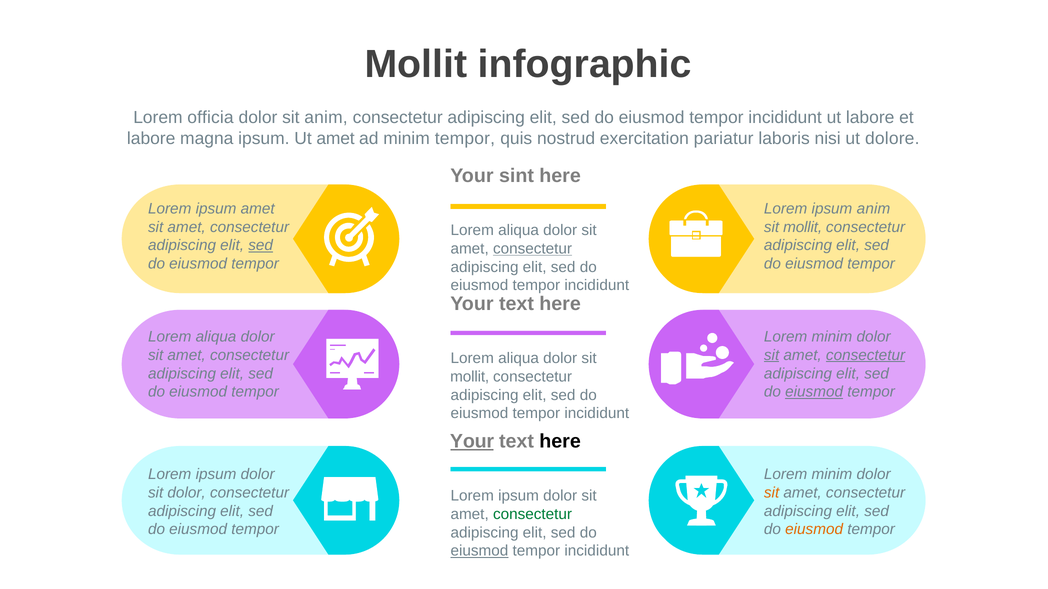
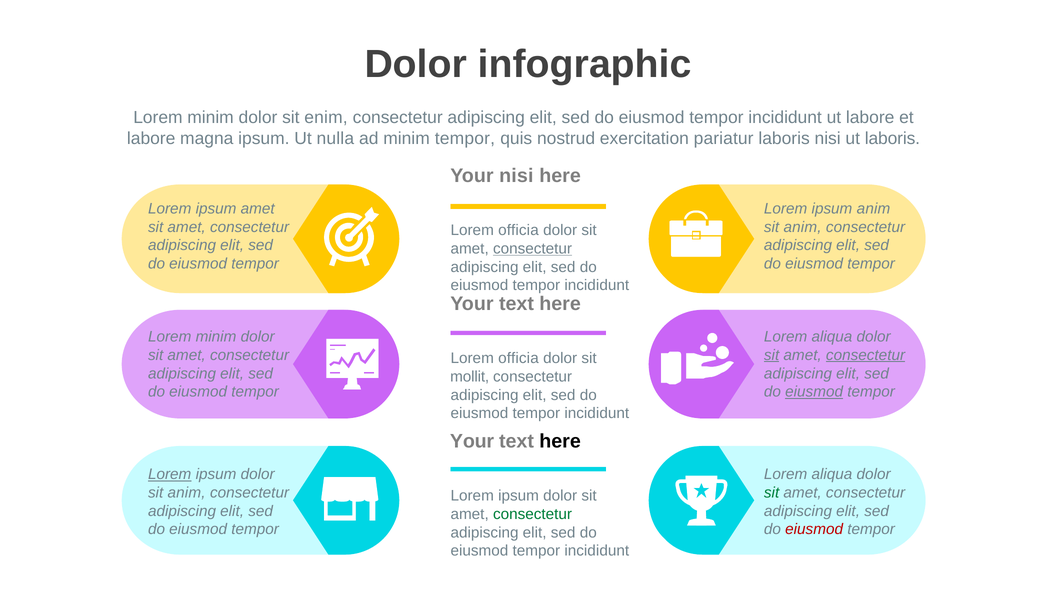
Mollit: Mollit -> Dolor (416, 65)
officia: officia -> minim (211, 117)
sit anim: anim -> enim (326, 117)
Ut amet: amet -> nulla (335, 138)
ut dolore: dolore -> laboris (892, 138)
Your sint: sint -> nisi (516, 176)
mollit: mollit -> anim (803, 227)
aliqua: aliqua -> officia (518, 231)
sed underline: present -> none (261, 246)
aliqua: aliqua -> minim (216, 337)
minim: minim -> aliqua (832, 337)
aliqua: aliqua -> officia (518, 359)
Your underline: present -> none (472, 442)
Lorem underline: none -> present (170, 475)
minim: minim -> aliqua (832, 475)
dolor: dolor -> anim (187, 493)
sit colour: orange -> green (772, 493)
eiusmod colour: orange -> red (814, 530)
eiusmod underline: present -> none (479, 551)
